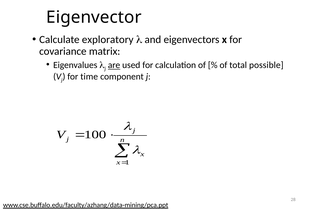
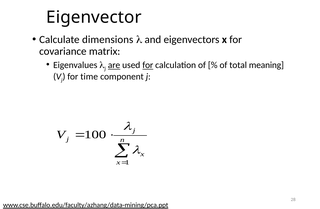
exploratory: exploratory -> dimensions (108, 40)
for underline: none -> present (148, 65)
possible: possible -> meaning (266, 65)
